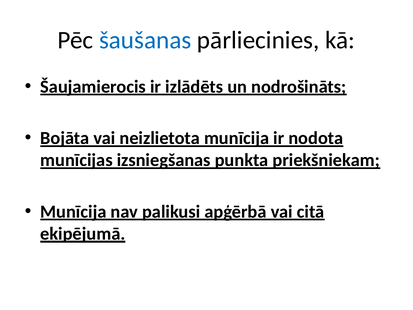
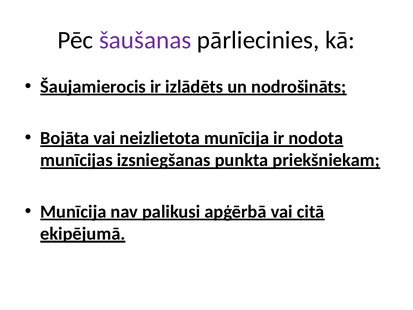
šaušanas colour: blue -> purple (145, 40)
